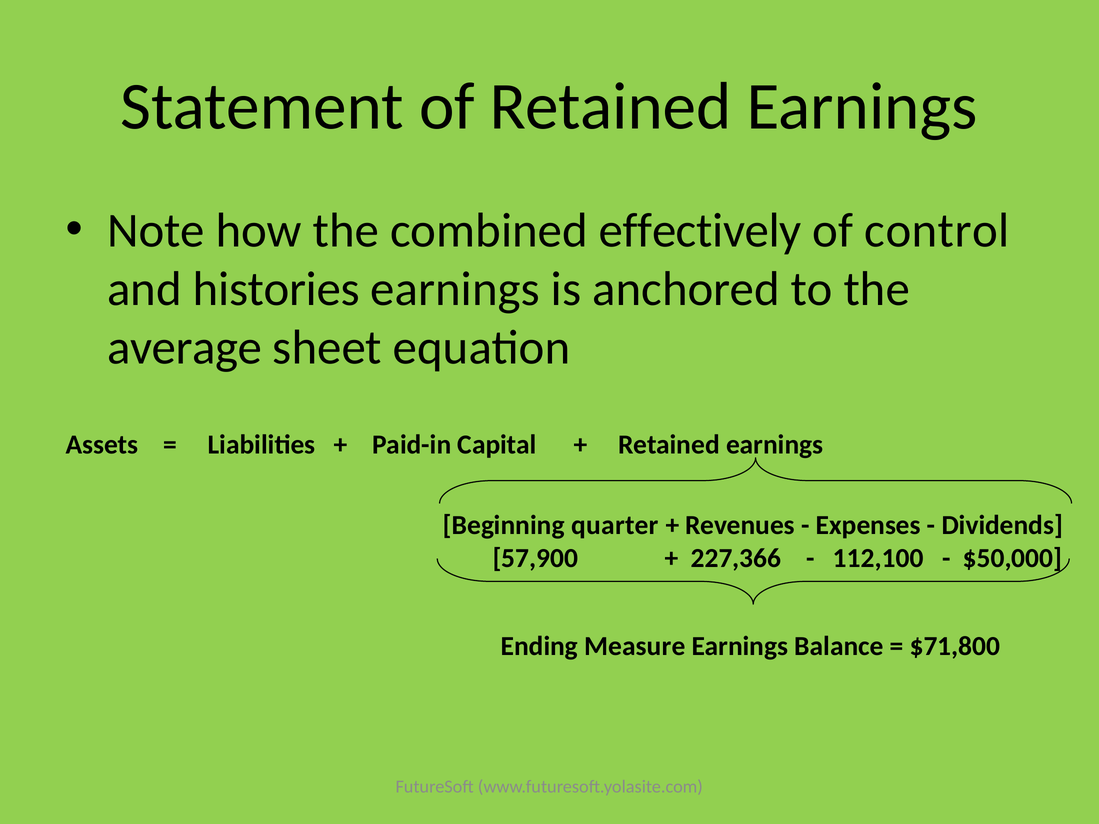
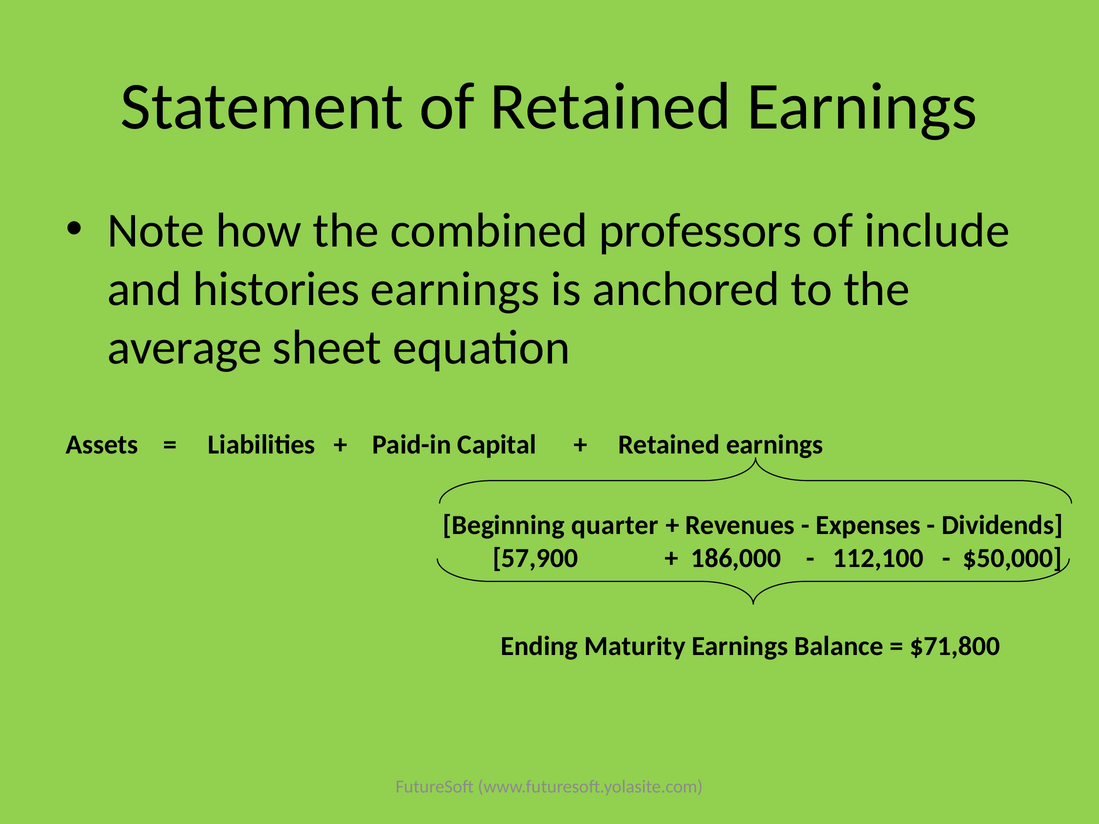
effectively: effectively -> professors (700, 231)
control: control -> include (937, 231)
227,366: 227,366 -> 186,000 (736, 559)
Measure: Measure -> Maturity (635, 647)
